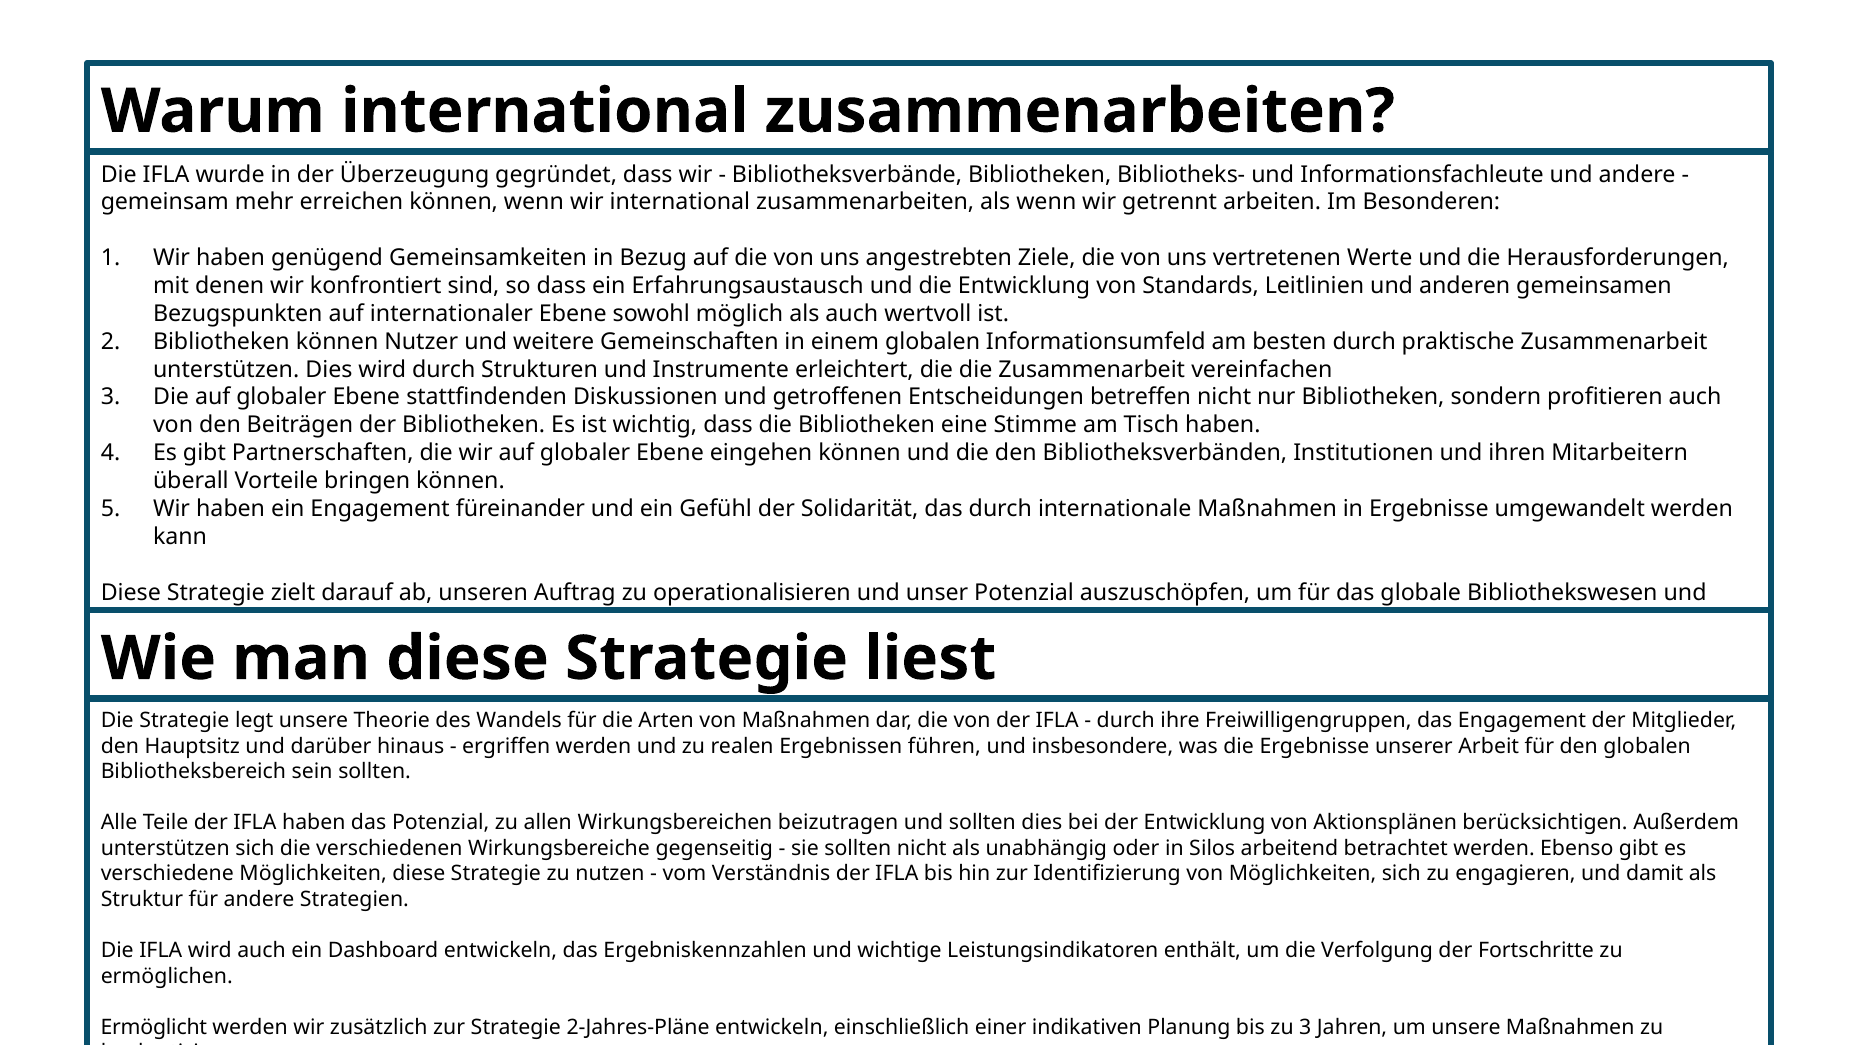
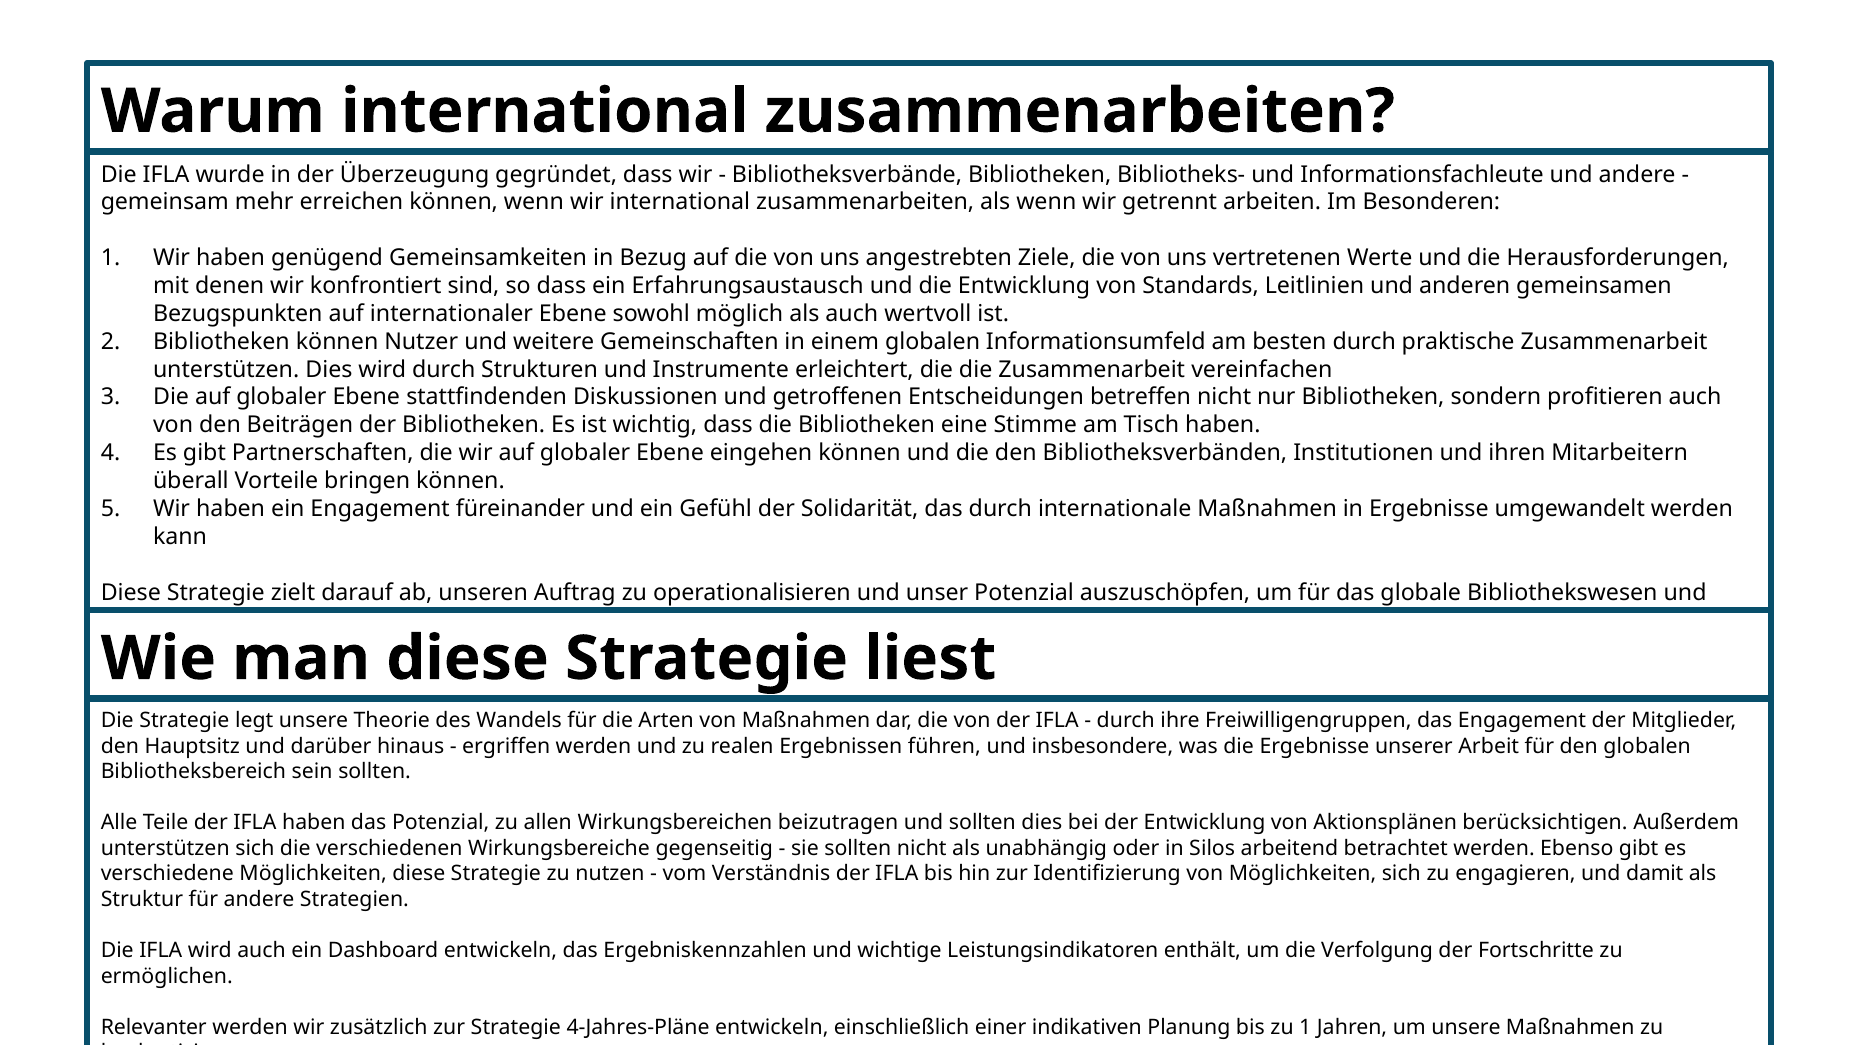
Ermöglicht: Ermöglicht -> Relevanter (154, 1027)
2-Jahres-Pläne: 2-Jahres-Pläne -> 4-Jahres-Pläne (638, 1027)
zu 3: 3 -> 1 (1305, 1027)
